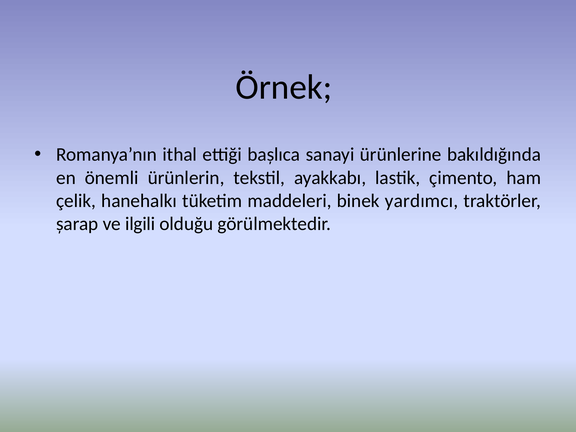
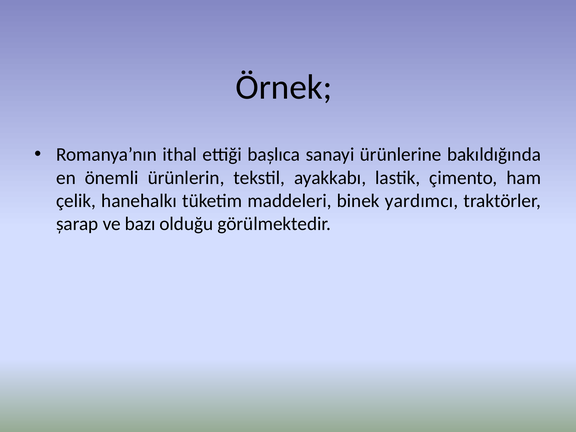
ilgili: ilgili -> bazı (140, 224)
